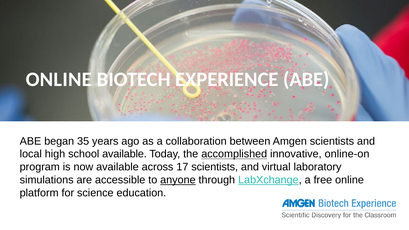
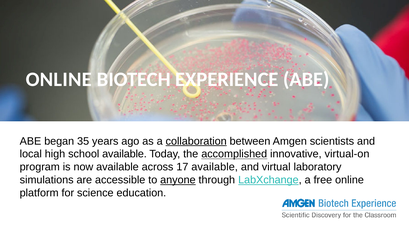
collaboration underline: none -> present (196, 141)
online-on: online-on -> virtual-on (347, 154)
17 scientists: scientists -> available (215, 167)
